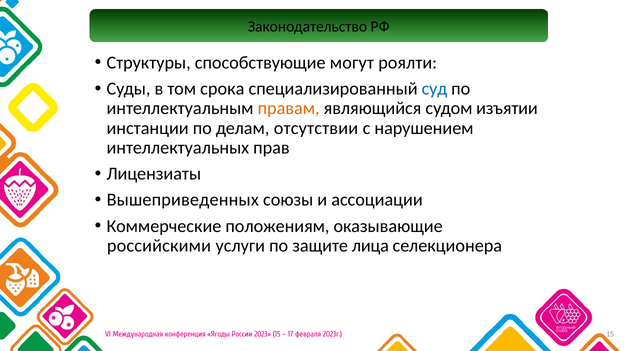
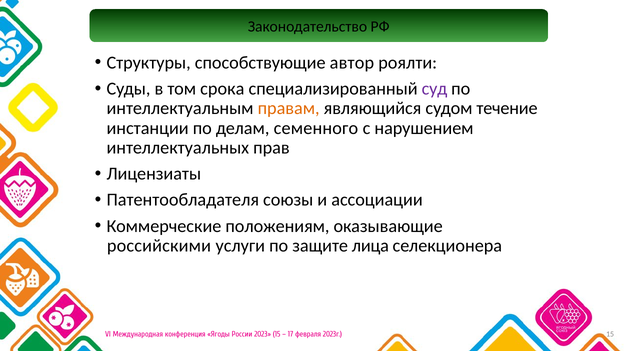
могут: могут -> автор (352, 63)
суд colour: blue -> purple (434, 89)
изъятии: изъятии -> течение (507, 108)
отсутствии: отсутствии -> семенного (316, 128)
Вышеприведенных: Вышеприведенных -> Патентообладателя (183, 200)
